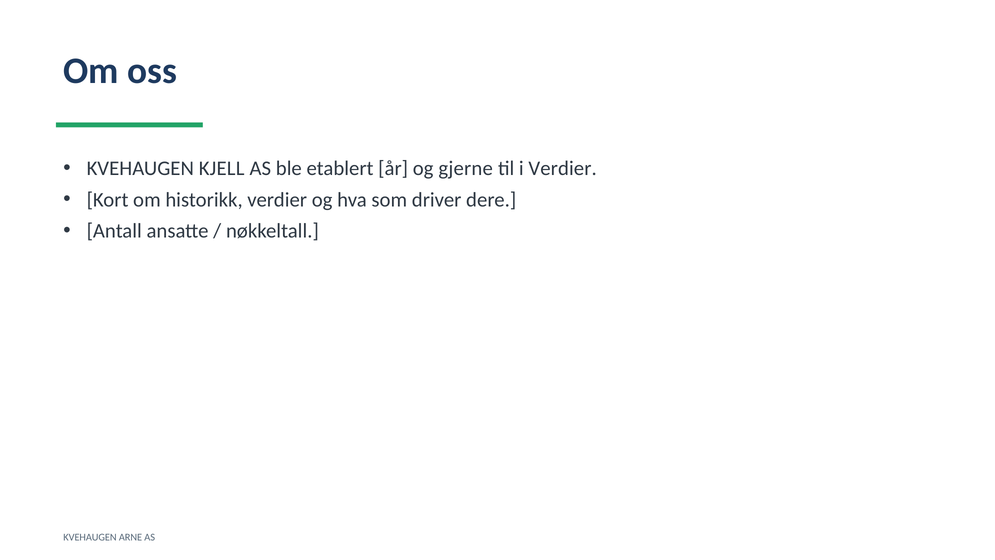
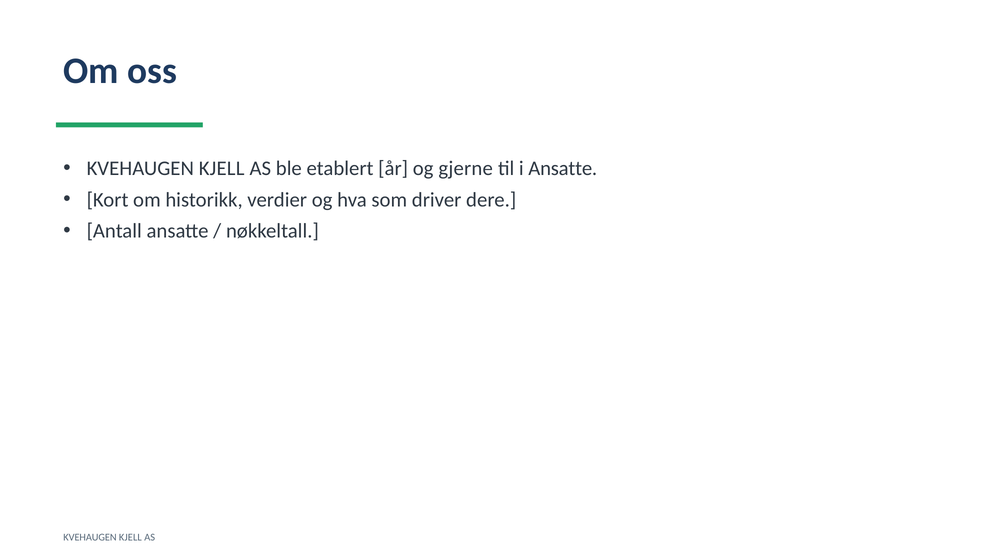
i Verdier: Verdier -> Ansatte (563, 169)
ARNE: ARNE -> KJELL (130, 537)
